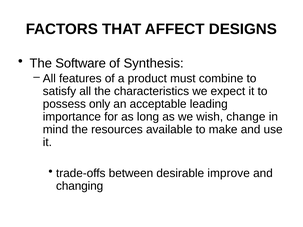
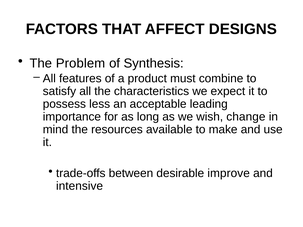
Software: Software -> Problem (80, 63)
only: only -> less (100, 104)
changing: changing -> intensive (80, 186)
